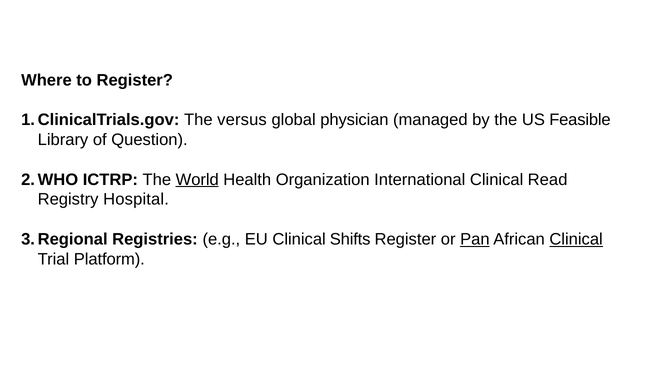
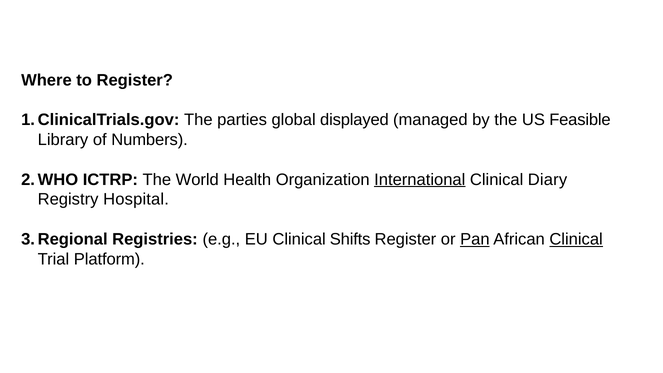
versus: versus -> parties (242, 120)
physician: physician -> displayed (354, 120)
Question: Question -> Numbers (150, 140)
World underline: present -> none (197, 180)
International underline: none -> present (420, 180)
Read: Read -> Diary (548, 180)
